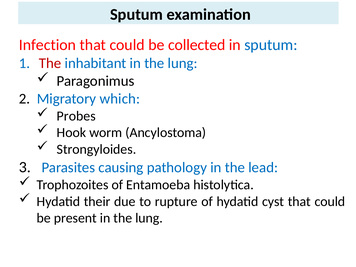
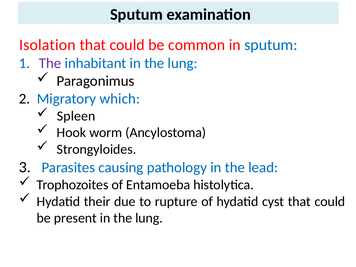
Infection: Infection -> Isolation (47, 45)
collected: collected -> common (197, 45)
The colour: red -> purple (50, 63)
Probes: Probes -> Spleen (76, 116)
